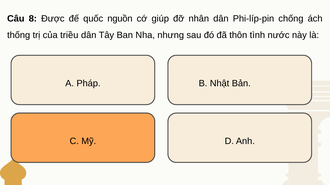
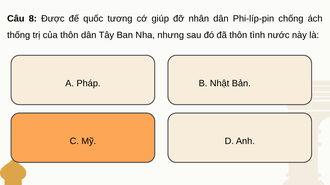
nguồn: nguồn -> tương (120, 19)
của triều: triều -> thôn (69, 35)
